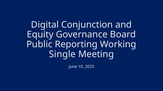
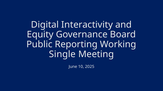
Conjunction: Conjunction -> Interactivity (87, 25)
